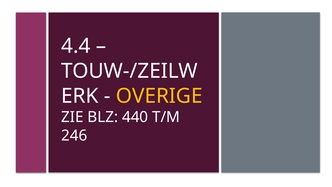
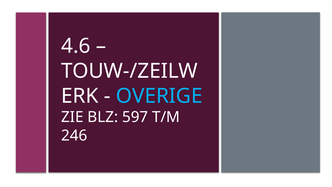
4.4: 4.4 -> 4.6 (76, 46)
OVERIGE colour: yellow -> light blue (159, 96)
440: 440 -> 597 (135, 117)
